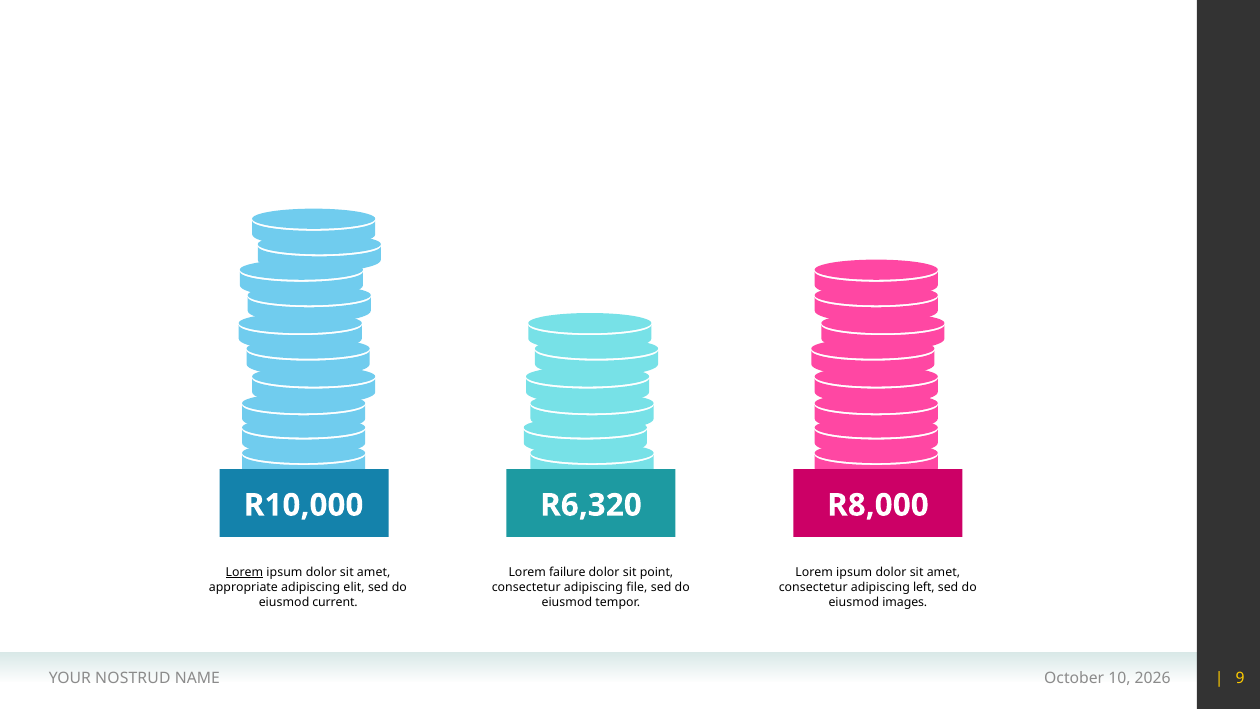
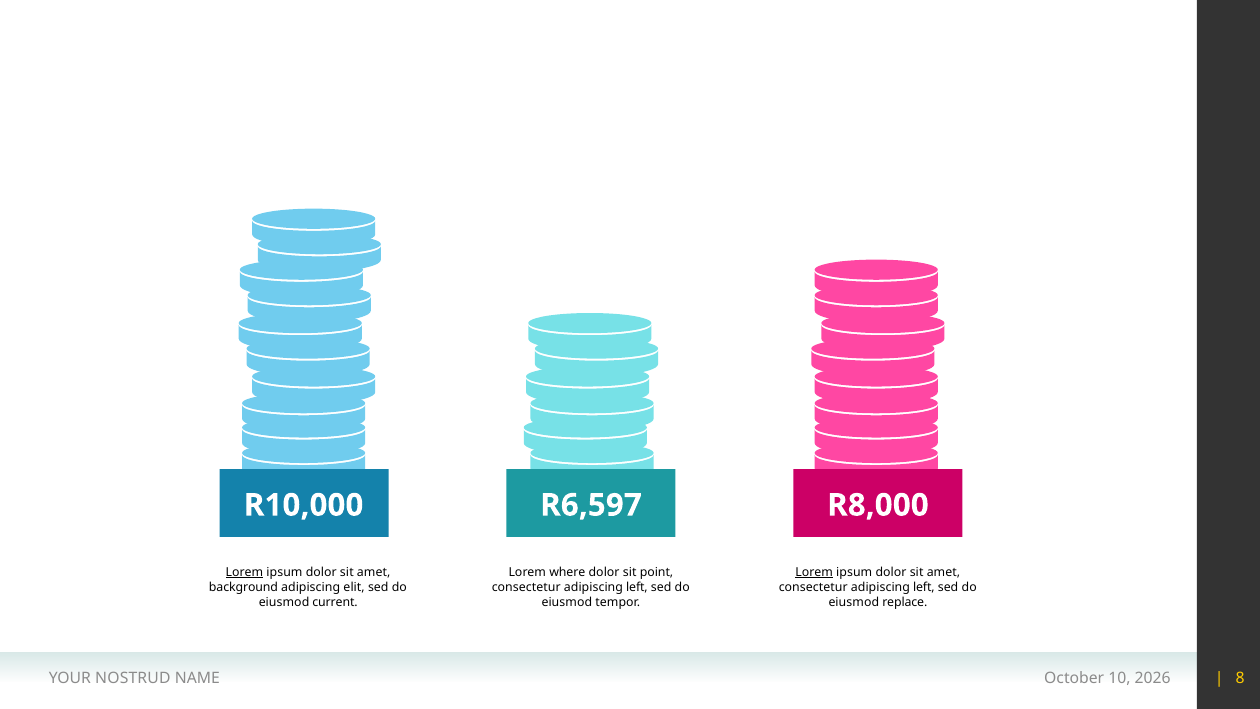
R6,320: R6,320 -> R6,597 (591, 505)
failure: failure -> where (567, 572)
Lorem underline: none -> present (814, 572)
appropriate: appropriate -> background (243, 587)
file: file -> left (637, 587)
images: images -> replace (905, 602)
9: 9 -> 8 (1240, 678)
